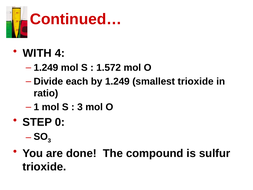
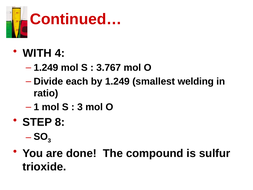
1.572: 1.572 -> 3.767 (109, 68)
smallest trioxide: trioxide -> welding (196, 81)
0: 0 -> 8 (60, 122)
